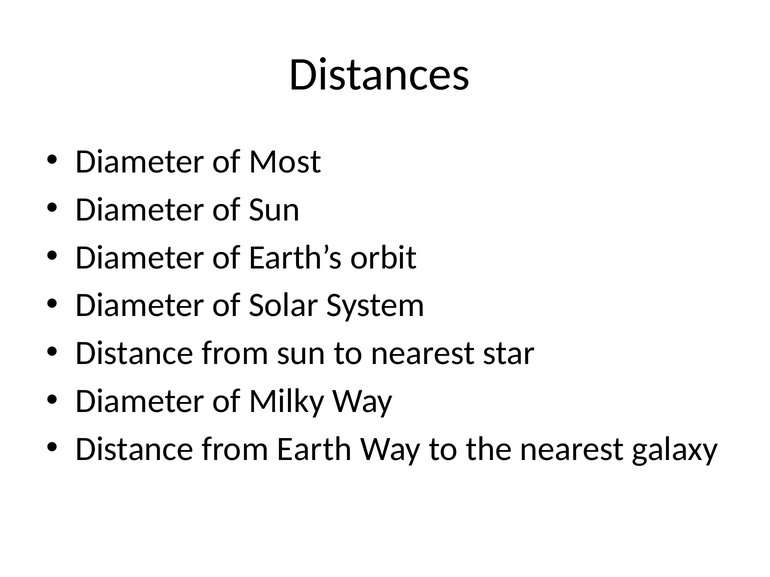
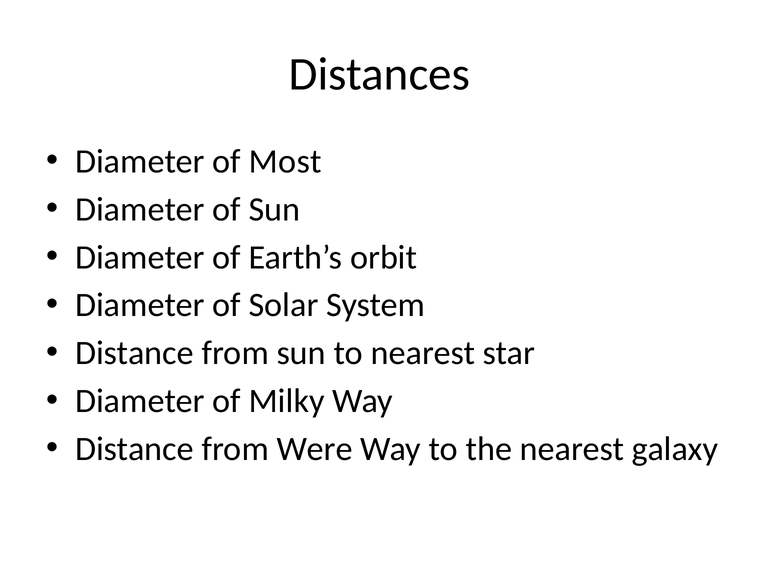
Earth: Earth -> Were (315, 449)
